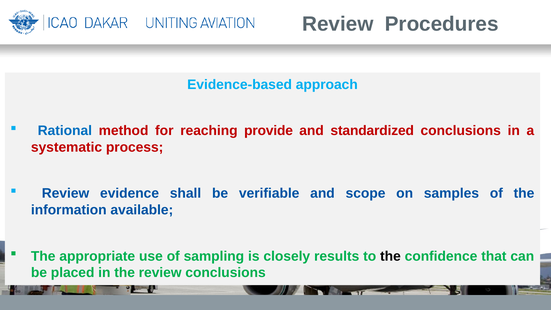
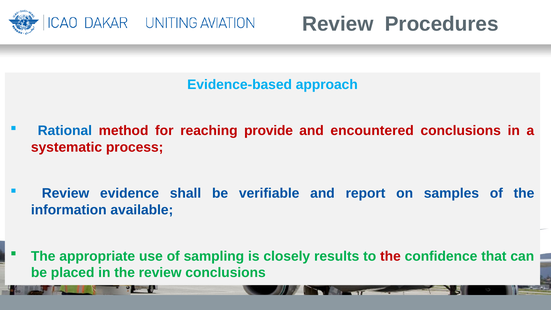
standardized: standardized -> encountered (372, 131)
scope: scope -> report (366, 193)
the colour: black -> red (390, 256)
